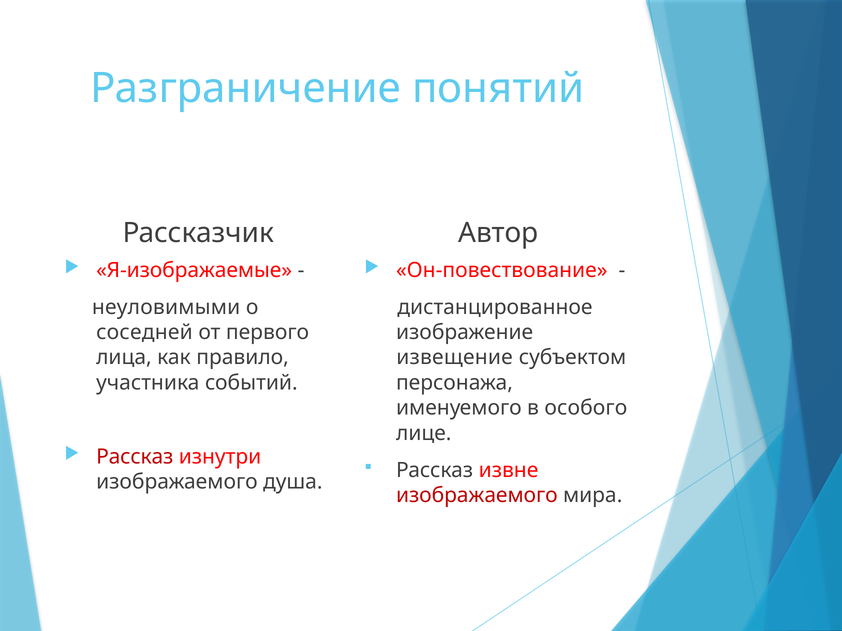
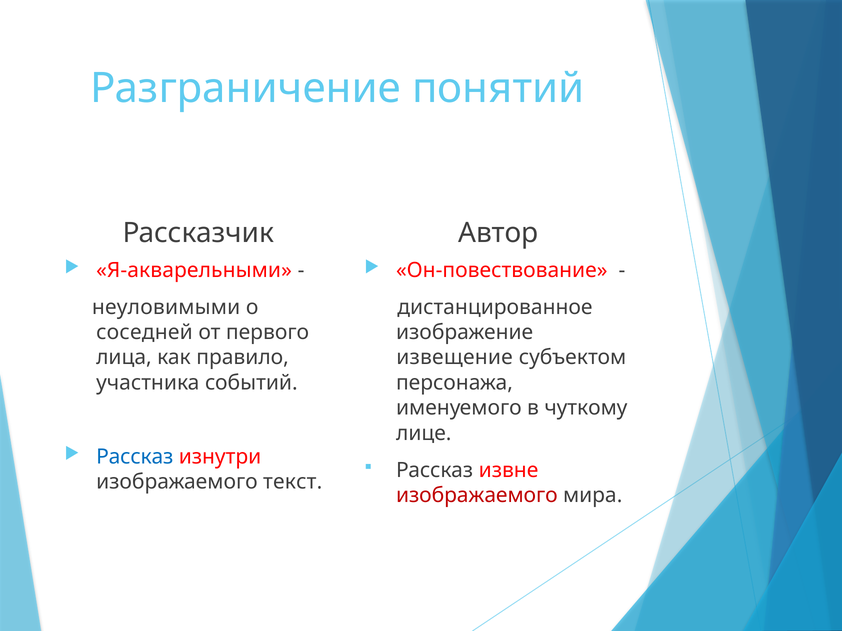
Я-изображаемые: Я-изображаемые -> Я-акварельными (194, 270)
особого: особого -> чуткому (586, 408)
Рассказ colour: red -> blue (135, 457)
душа: душа -> текст (293, 482)
